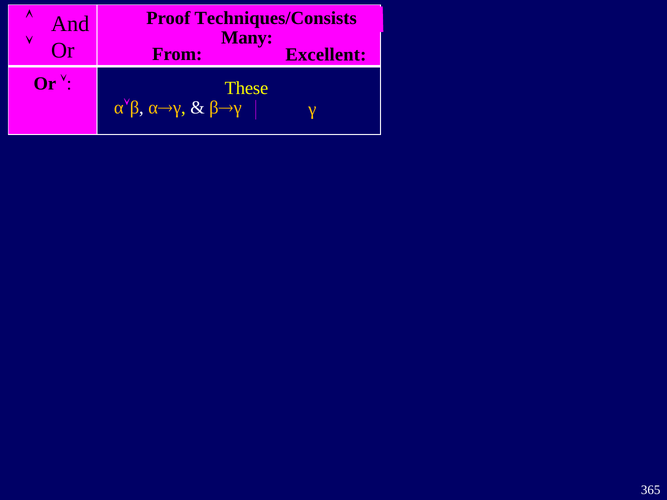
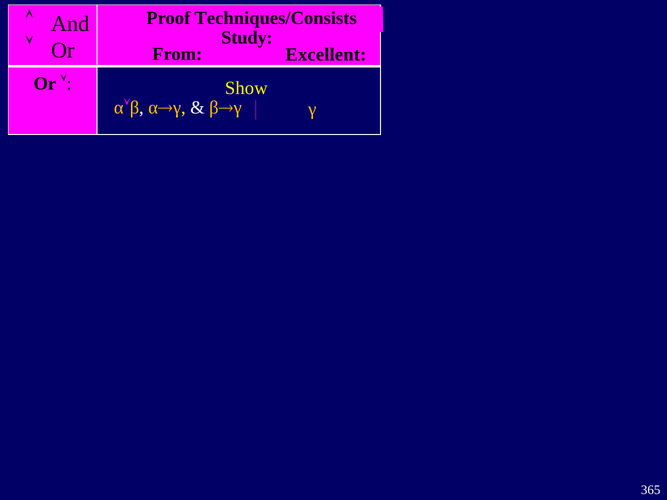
Many: Many -> Study (247, 38)
These: These -> Show (246, 88)
